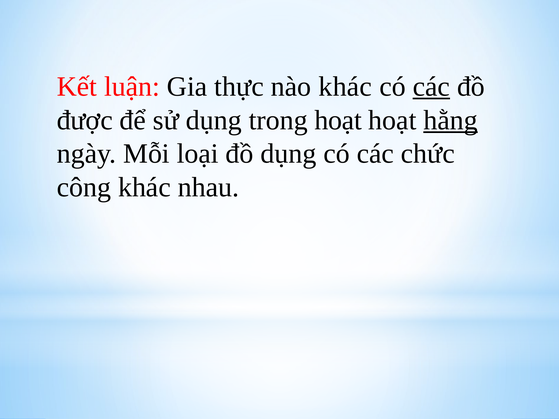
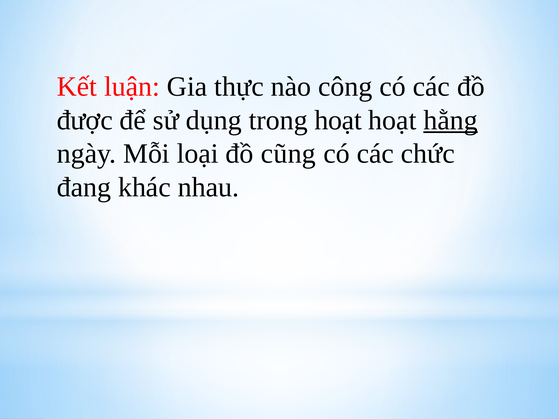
nào khác: khác -> công (345, 87)
các underline: present -> none (431, 87)
đồ dụng: dụng -> cũng (288, 154)
công: công -> đang (84, 187)
